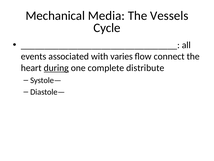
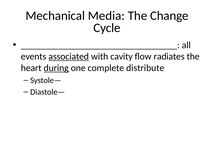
Vessels: Vessels -> Change (169, 16)
associated underline: none -> present (69, 56)
varies: varies -> cavity (122, 56)
connect: connect -> radiates (169, 56)
